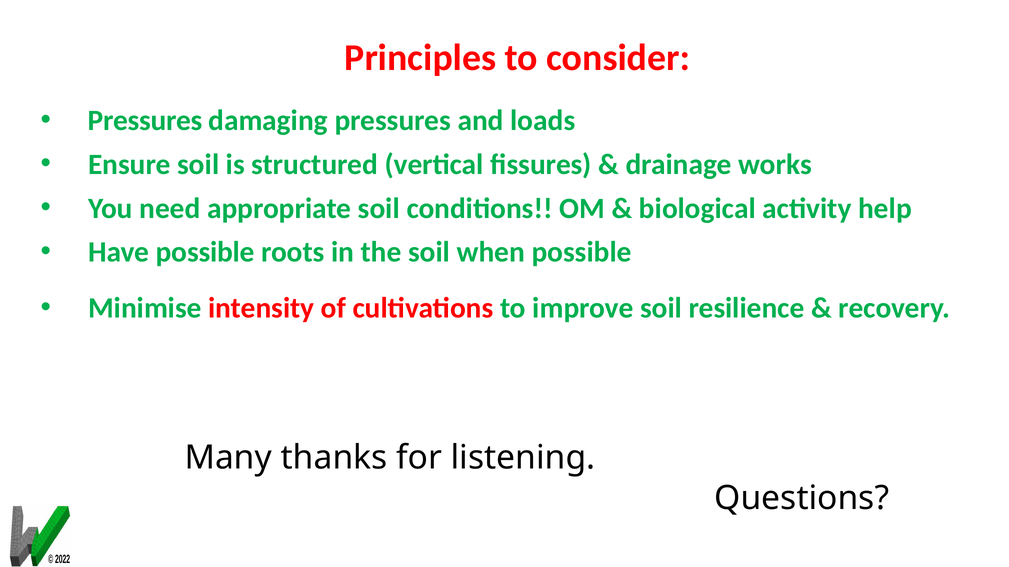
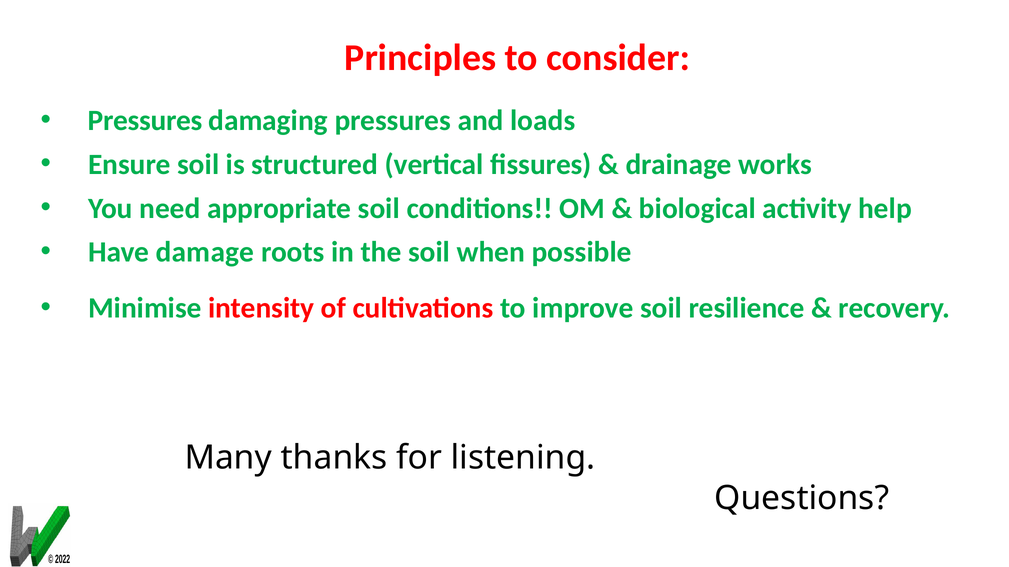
Have possible: possible -> damage (205, 252)
